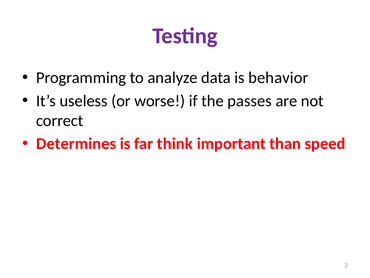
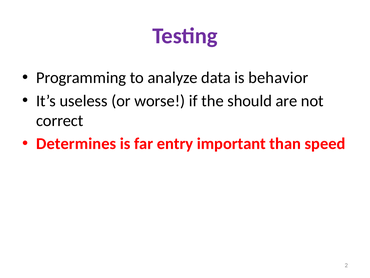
passes: passes -> should (250, 101)
think: think -> entry (175, 143)
